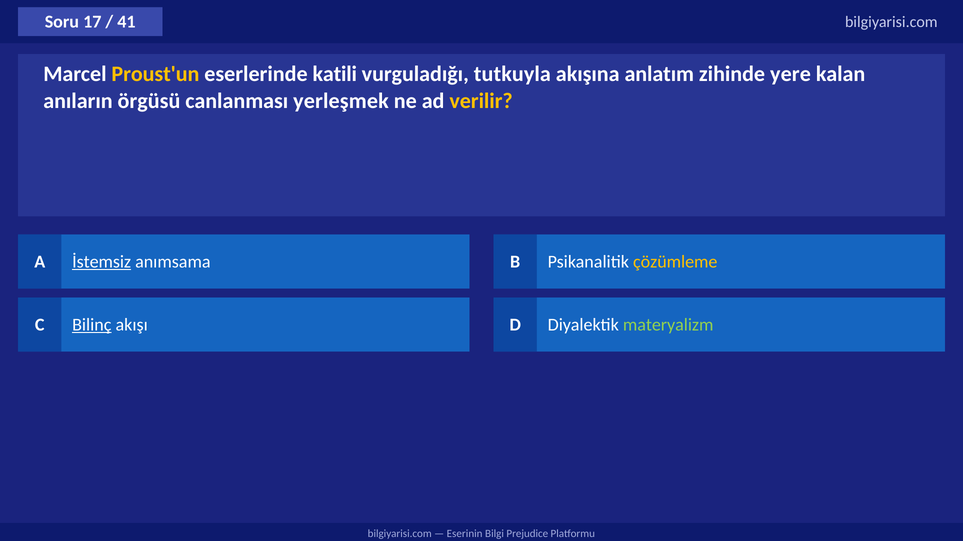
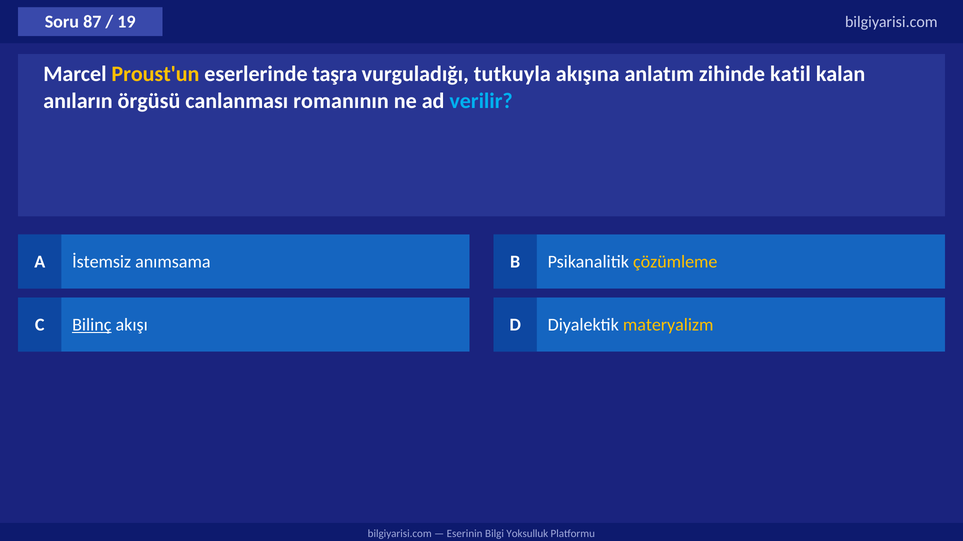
17: 17 -> 87 (92, 22)
41: 41 -> 19 (126, 22)
katili: katili -> taşra (335, 74)
yere: yere -> katil (790, 74)
yerleşmek: yerleşmek -> romanının (341, 101)
verilir colour: yellow -> light blue (481, 101)
İstemsiz underline: present -> none (102, 262)
materyalizm colour: light green -> yellow (668, 325)
Prejudice: Prejudice -> Yoksulluk (527, 534)
